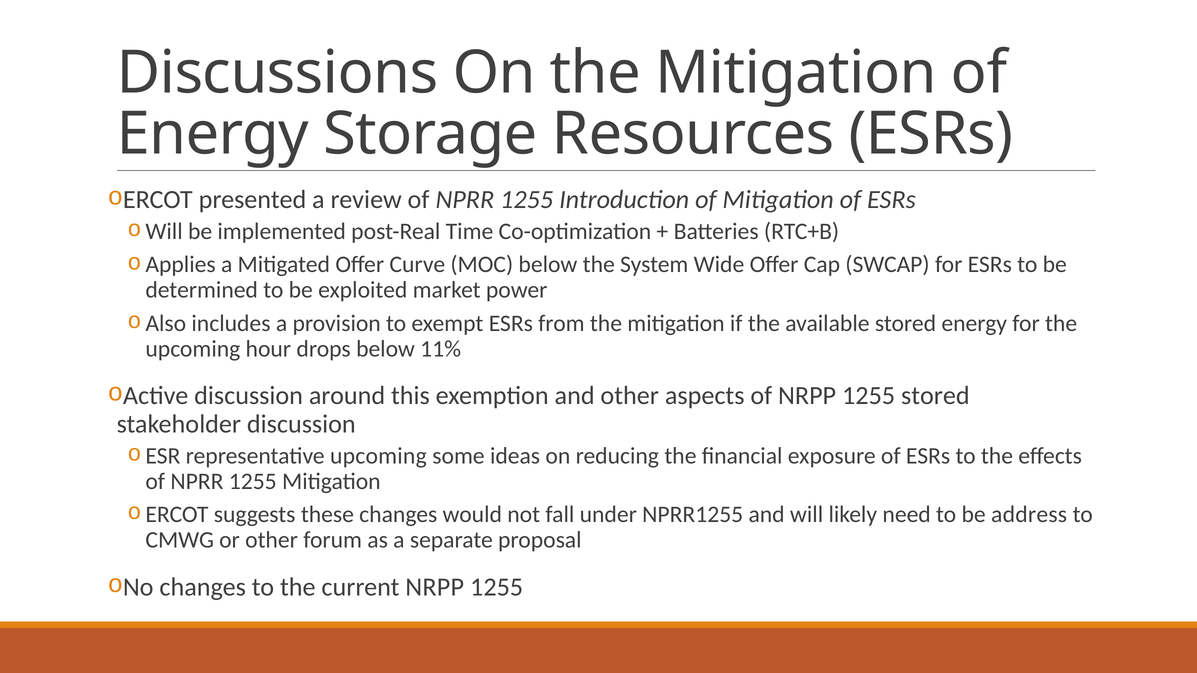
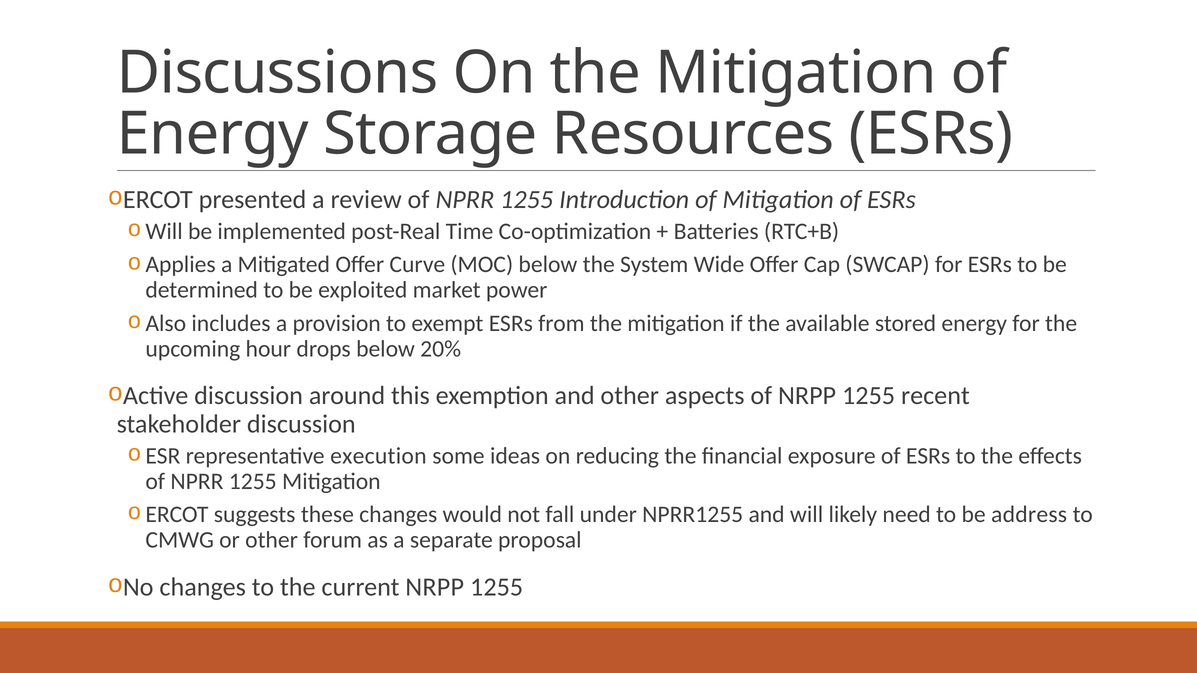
11%: 11% -> 20% (441, 349)
1255 stored: stored -> recent (935, 396)
representative upcoming: upcoming -> execution (378, 456)
